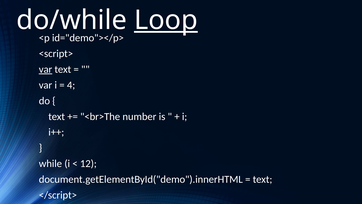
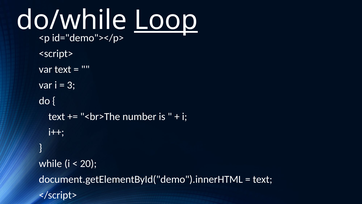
var underline: present -> none (46, 69)
4: 4 -> 3 (71, 85)
12: 12 -> 20 (88, 163)
